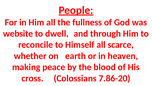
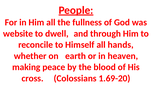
scarce: scarce -> hands (121, 45)
7.86-20: 7.86-20 -> 1.69-20 (114, 78)
